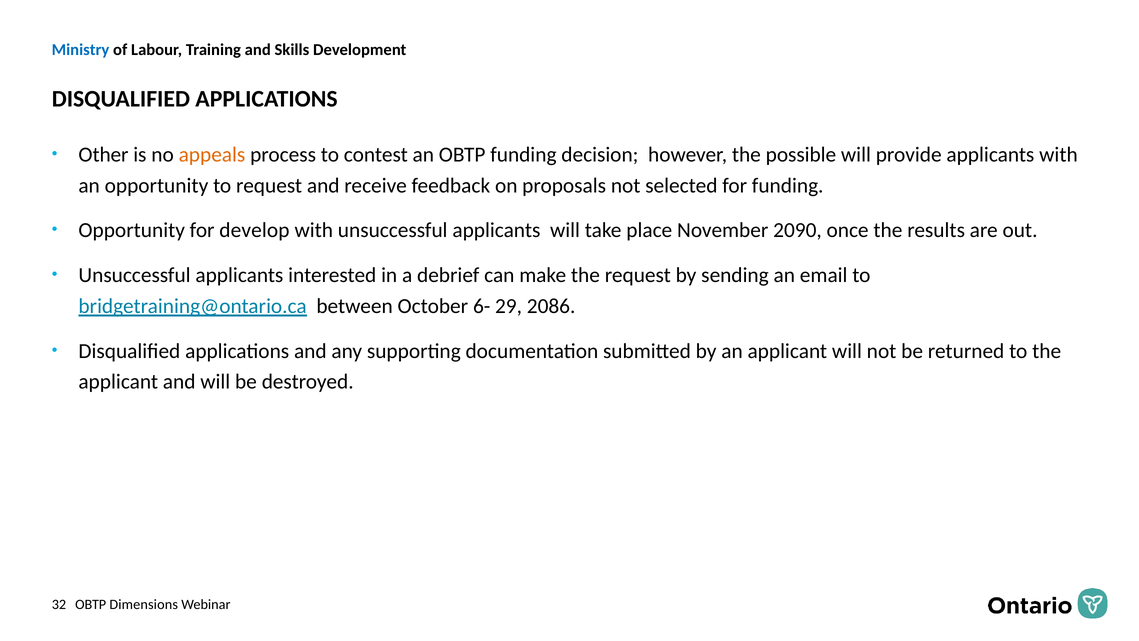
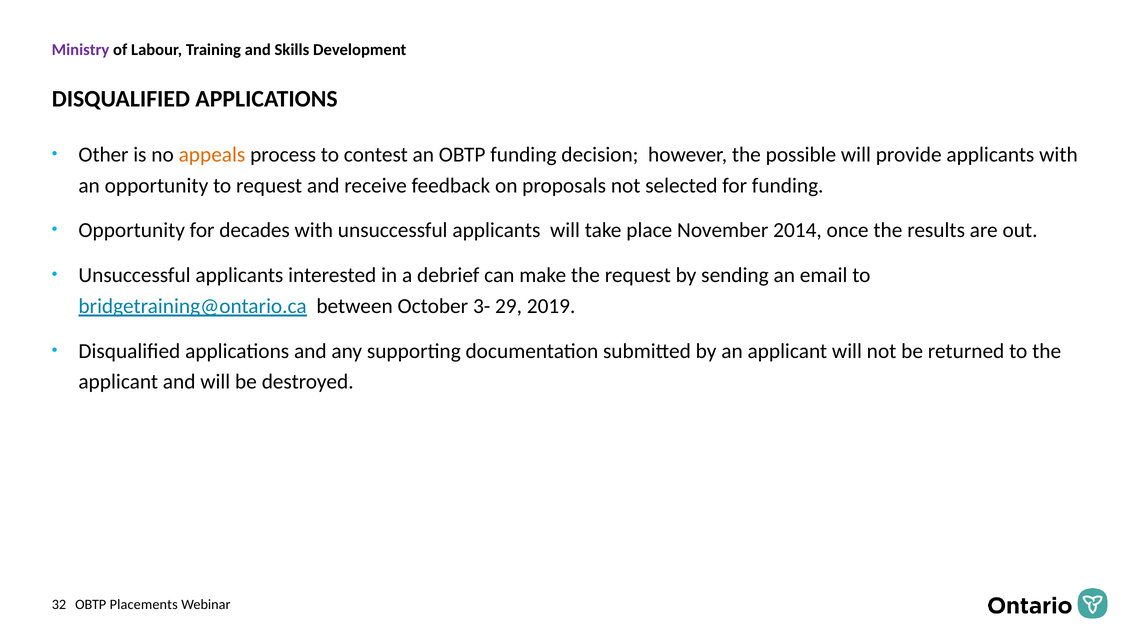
Ministry colour: blue -> purple (80, 50)
develop: develop -> decades (255, 230)
2090: 2090 -> 2014 (798, 230)
6-: 6- -> 3- (482, 306)
2086: 2086 -> 2019 (551, 306)
Dimensions: Dimensions -> Placements (144, 604)
